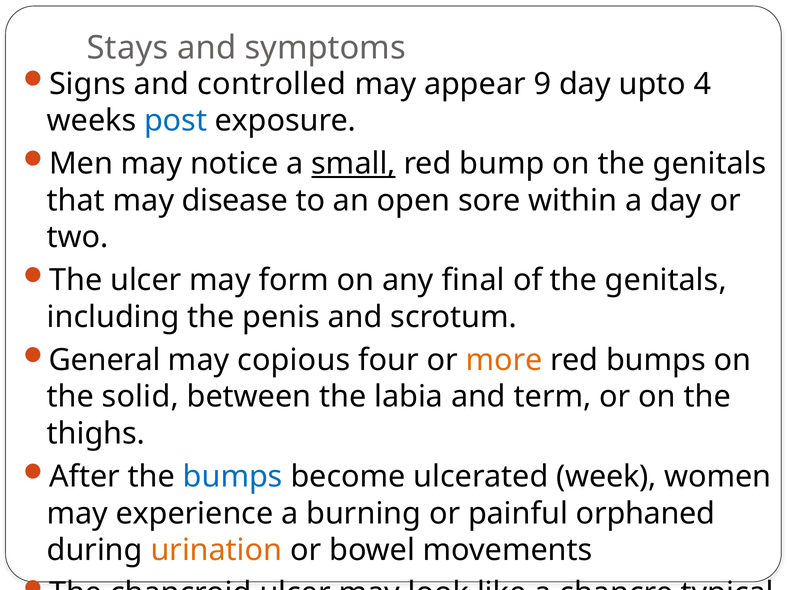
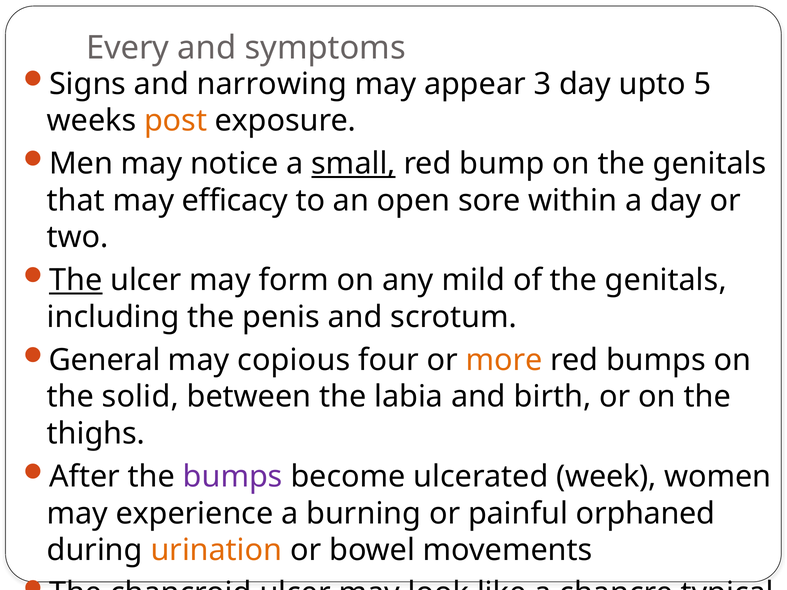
Stays: Stays -> Every (128, 48)
controlled: controlled -> narrowing (272, 84)
9: 9 -> 3 (543, 84)
4: 4 -> 5 (702, 84)
post colour: blue -> orange (176, 121)
disease: disease -> efficacy (235, 201)
The underline: none -> present (76, 280)
final: final -> mild (473, 280)
term: term -> birth (553, 397)
bumps colour: blue -> purple (233, 477)
